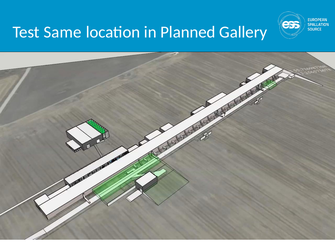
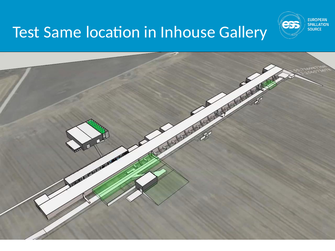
Planned: Planned -> Inhouse (188, 32)
